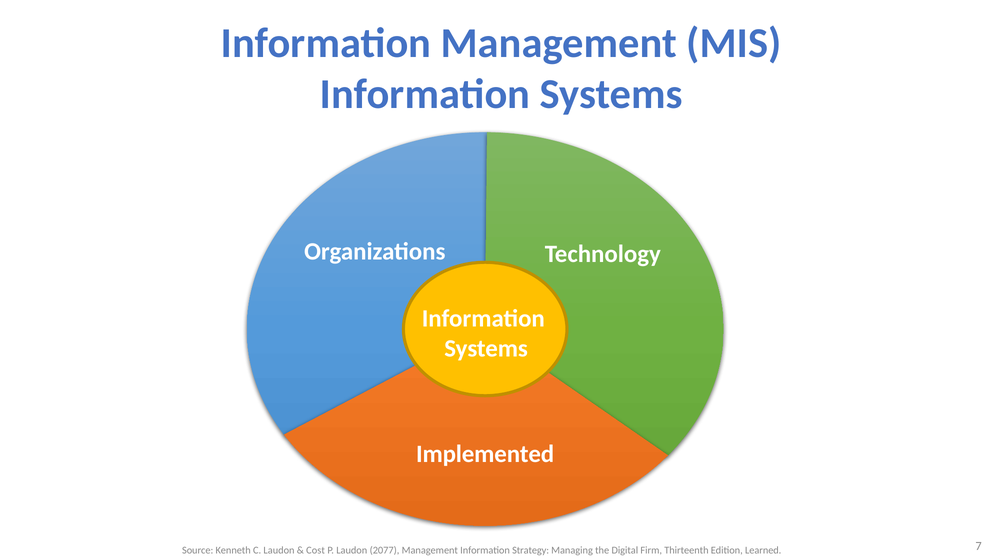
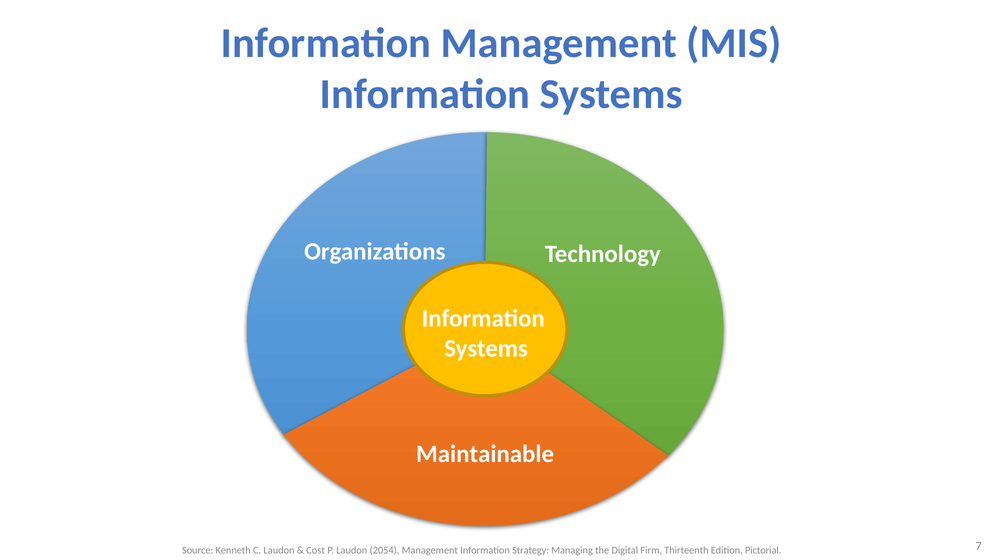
Implemented: Implemented -> Maintainable (485, 454)
2077: 2077 -> 2054 (385, 550)
Learned: Learned -> Pictorial (763, 550)
